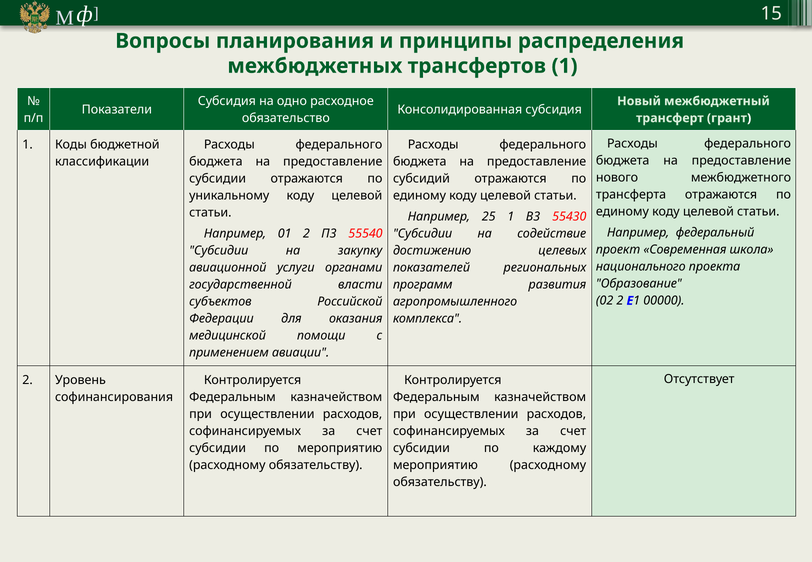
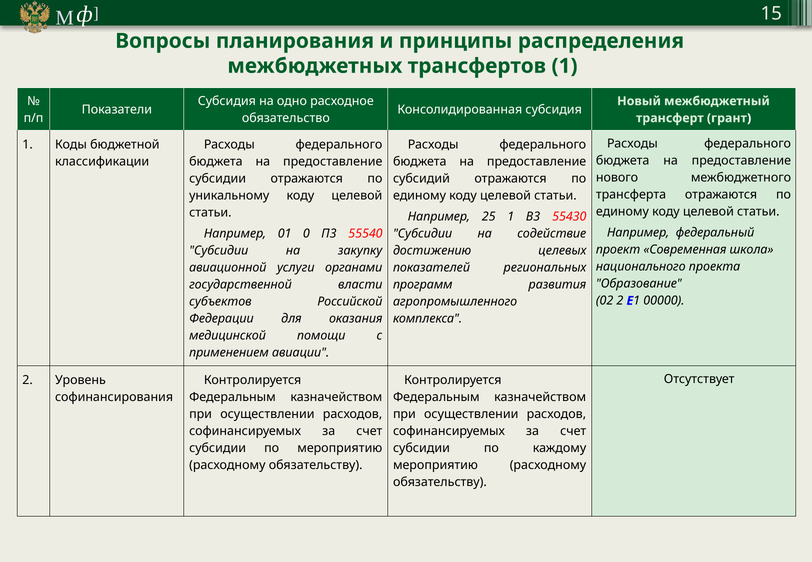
01 2: 2 -> 0 (306, 234)
